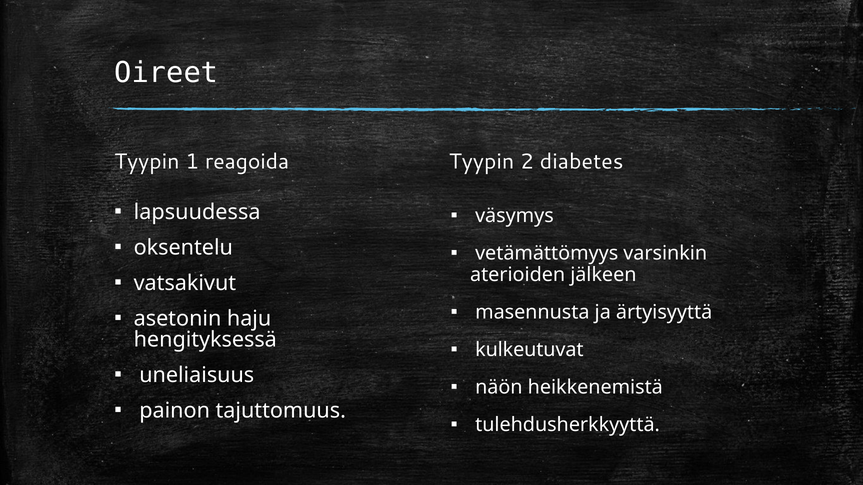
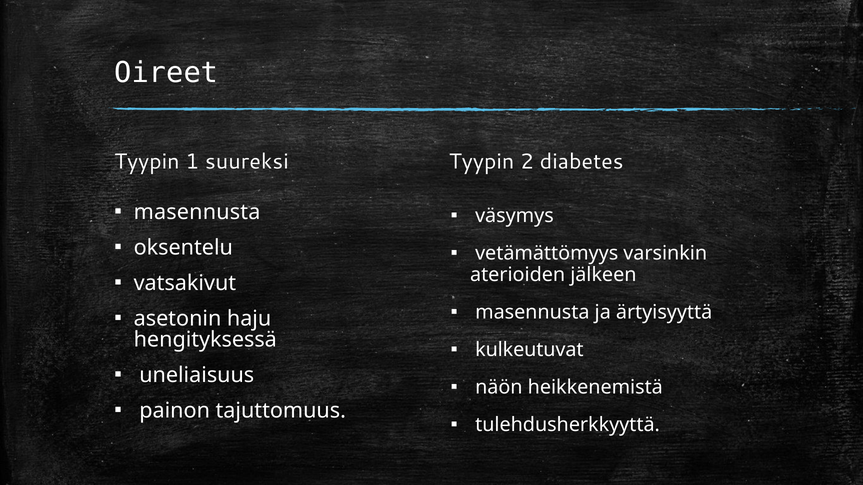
reagoida: reagoida -> suureksi (247, 162)
lapsuudessa: lapsuudessa -> masennusta (197, 213)
